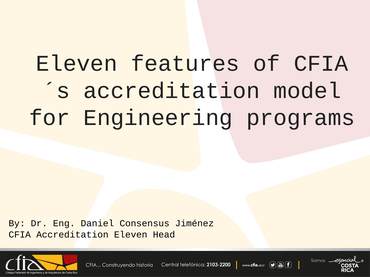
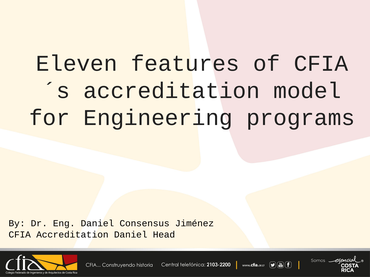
Accreditation Eleven: Eleven -> Daniel (131, 235)
